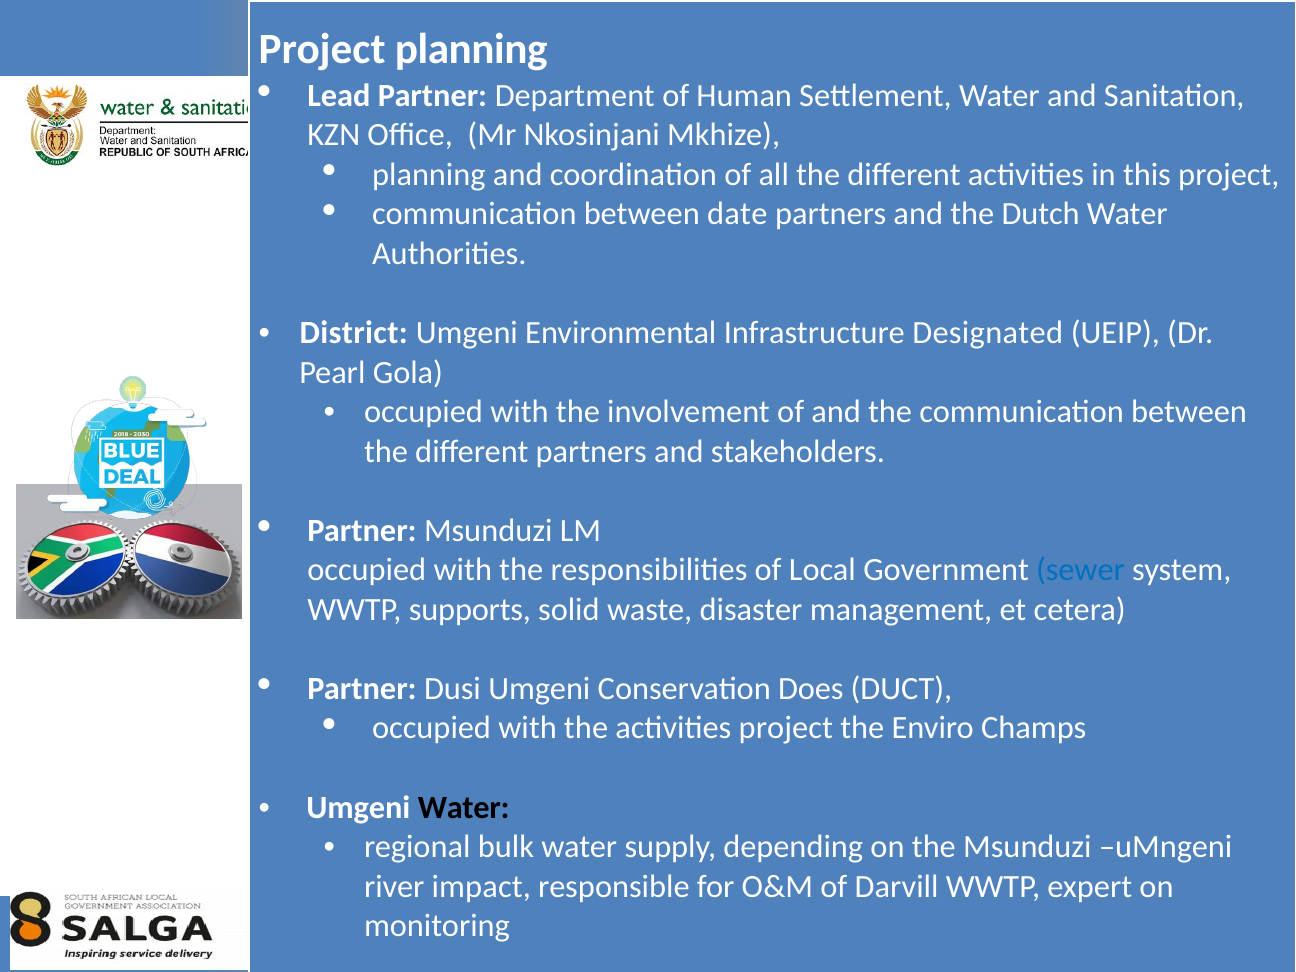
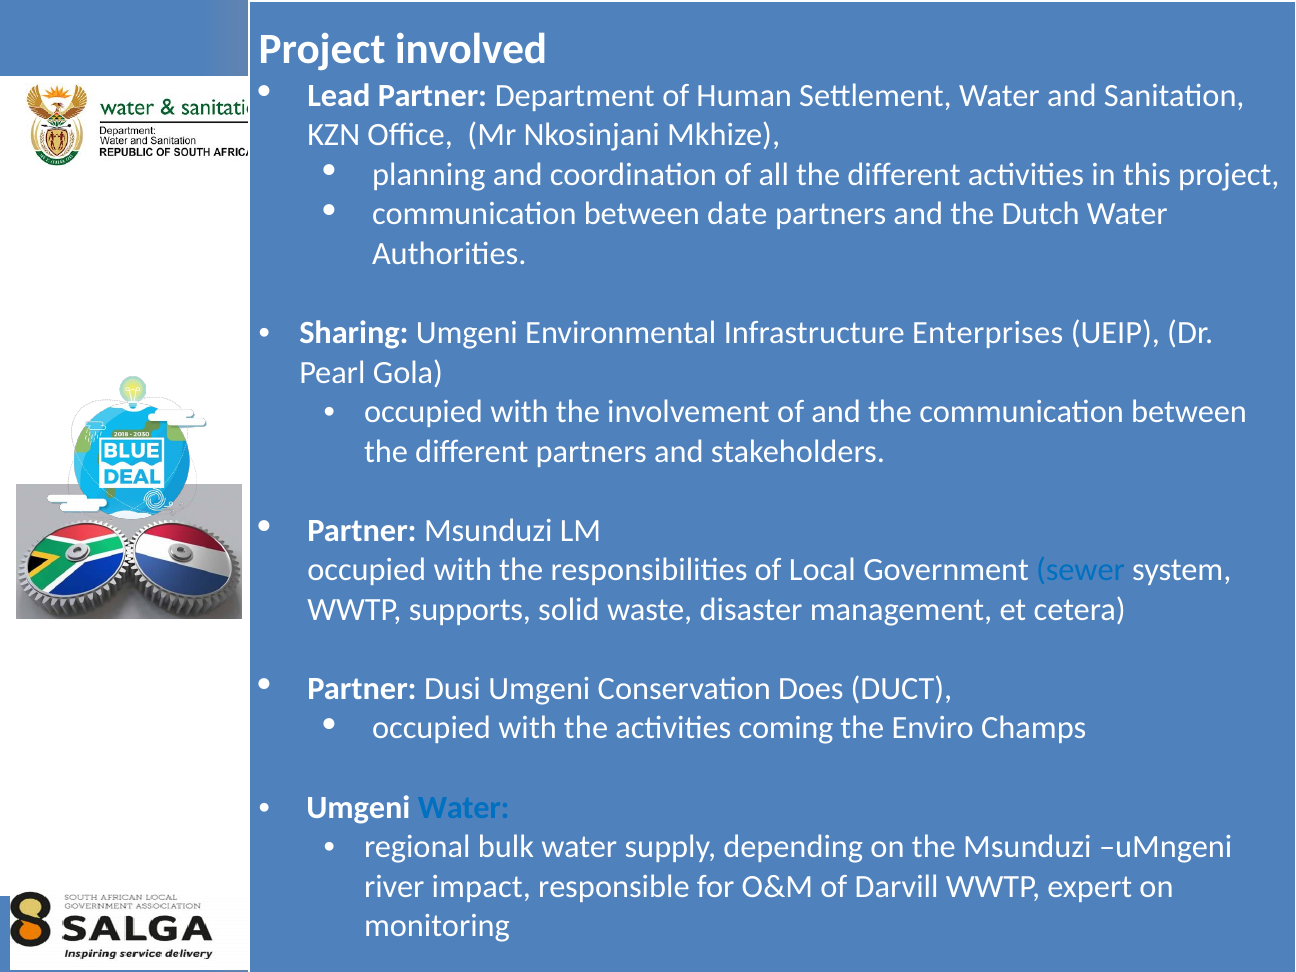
Project planning: planning -> involved (471, 49)
District: District -> Sharing (354, 333)
Designated: Designated -> Enterprises (988, 333)
activities project: project -> coming (786, 728)
Water colour: black -> blue (464, 807)
